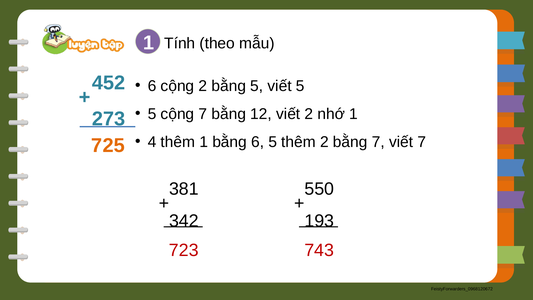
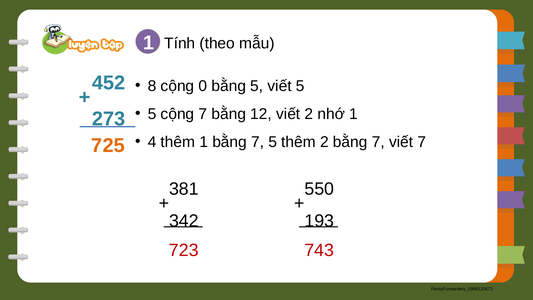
6: 6 -> 8 (152, 86)
cộng 2: 2 -> 0 (203, 86)
1 bằng 6: 6 -> 7 (258, 142)
